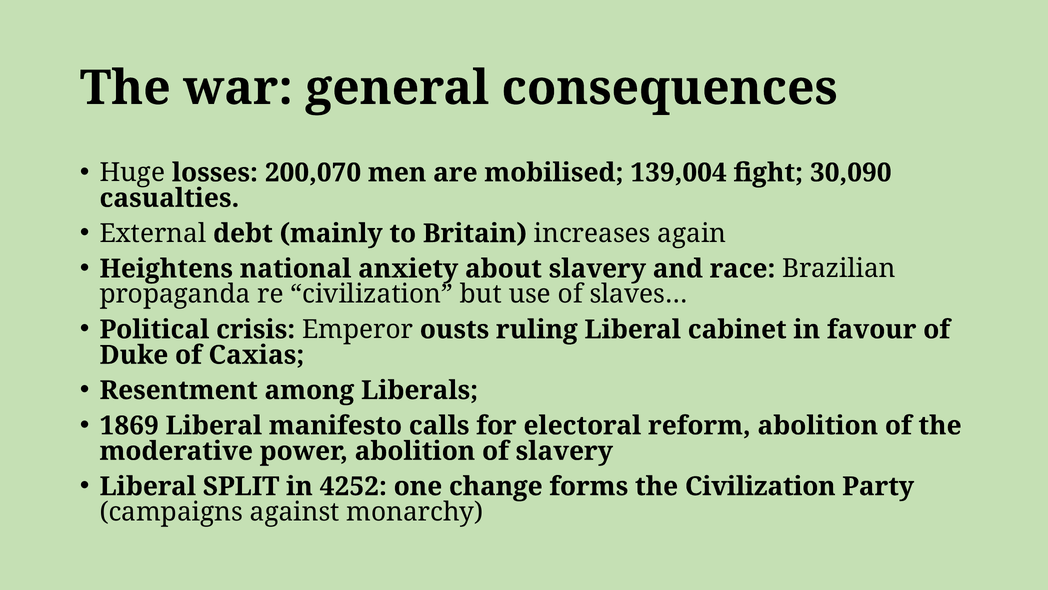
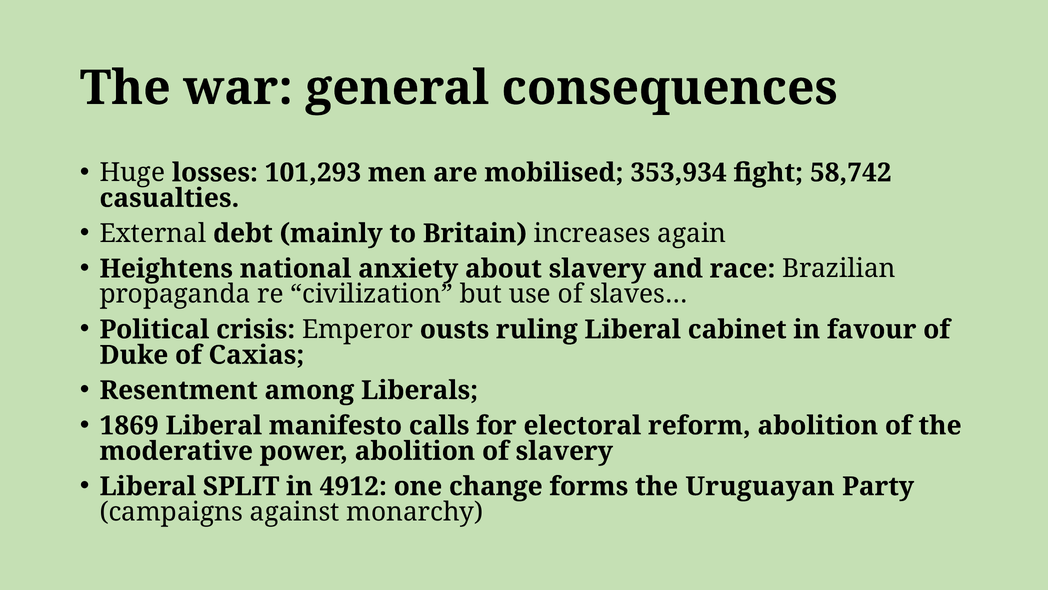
200,070: 200,070 -> 101,293 (313, 173)
139,004: 139,004 -> 353,934 (679, 173)
30,090: 30,090 -> 58,742 (851, 173)
4252: 4252 -> 4912 (353, 486)
the Civilization: Civilization -> Uruguayan (760, 486)
